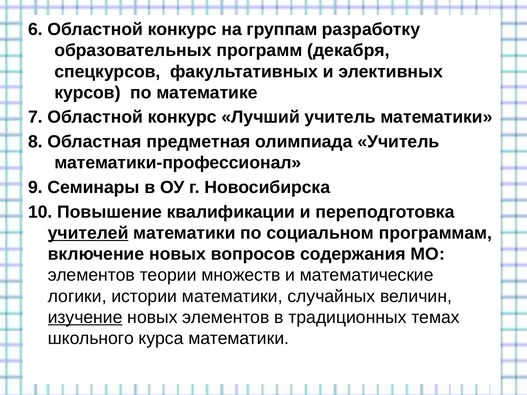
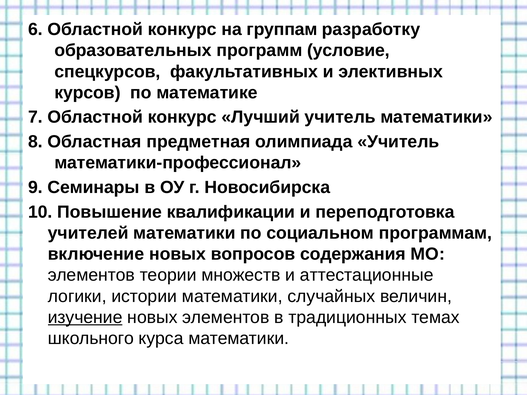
декабря: декабря -> условие (349, 51)
учителей underline: present -> none (88, 233)
математические: математические -> аттестационные (367, 275)
